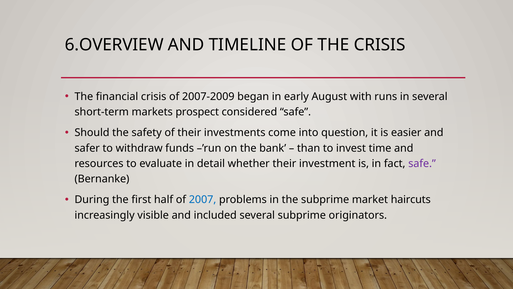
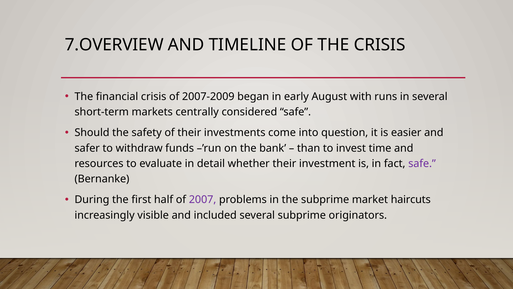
6.OVERVIEW: 6.OVERVIEW -> 7.OVERVIEW (114, 45)
prospect: prospect -> centrally (197, 112)
2007 colour: blue -> purple (203, 199)
